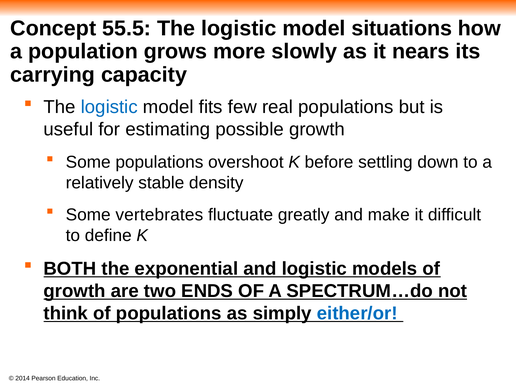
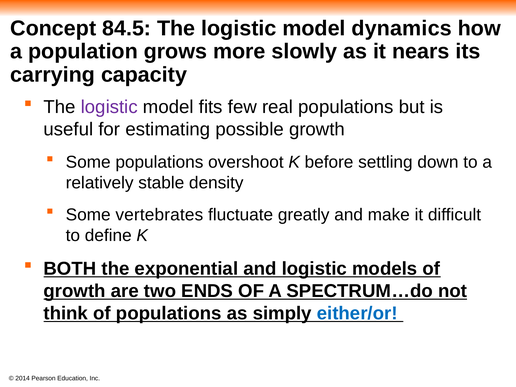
55.5: 55.5 -> 84.5 (127, 28)
situations: situations -> dynamics (402, 28)
logistic colour: blue -> purple (109, 107)
